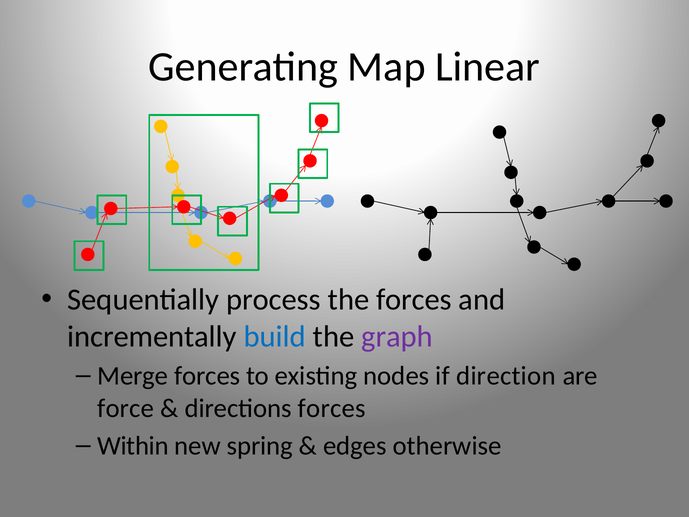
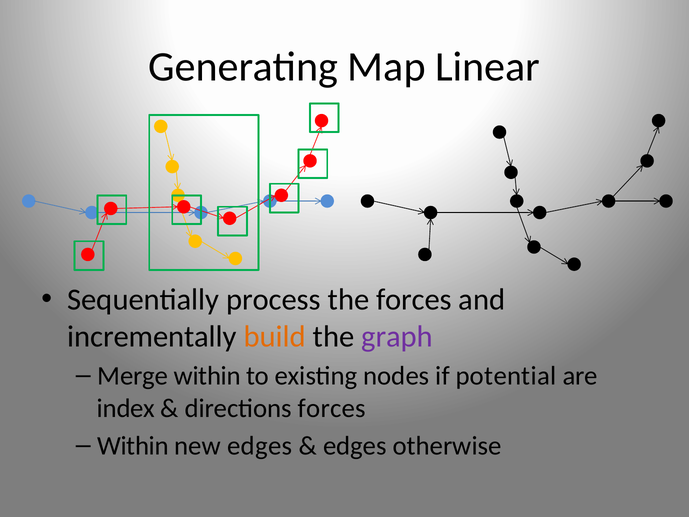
build colour: blue -> orange (275, 336)
Merge forces: forces -> within (207, 376)
direction: direction -> potential (506, 376)
force: force -> index (126, 408)
new spring: spring -> edges (260, 446)
